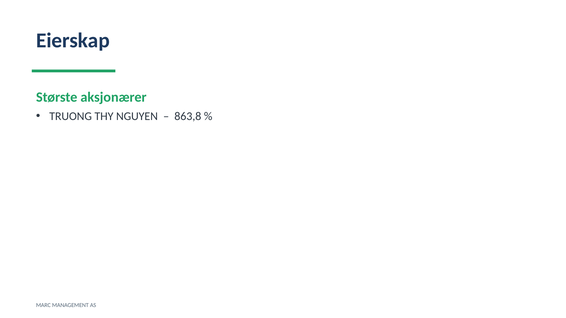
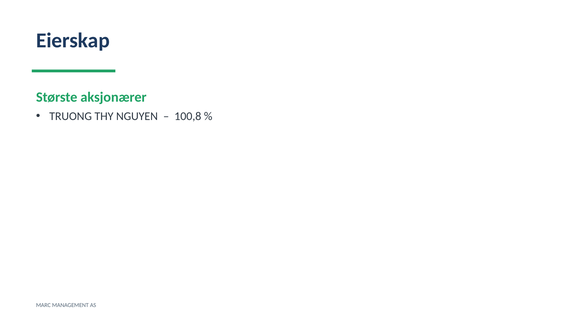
863,8: 863,8 -> 100,8 (188, 116)
